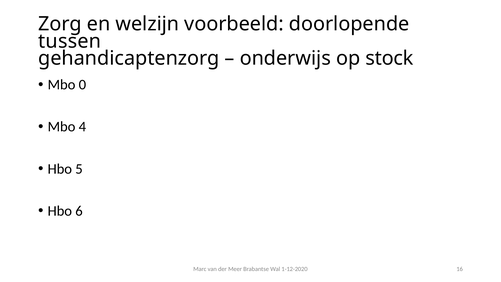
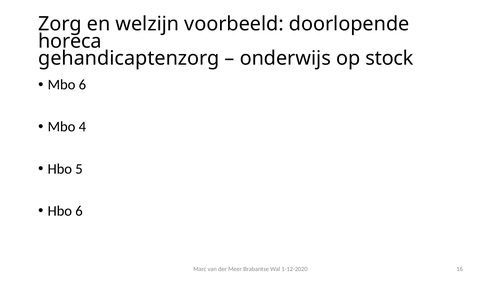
tussen: tussen -> horeca (70, 41)
Mbo 0: 0 -> 6 (82, 85)
